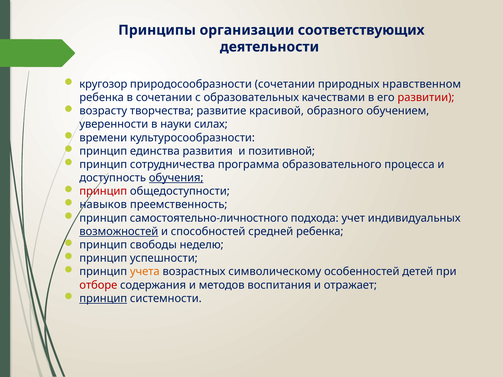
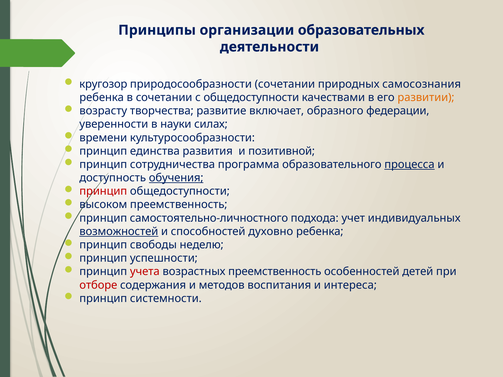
соответствующих: соответствующих -> образовательных (361, 30)
нравственном: нравственном -> самосознания (422, 84)
с образовательных: образовательных -> общедоступности (251, 98)
развитии colour: red -> orange (426, 98)
красивой: красивой -> включает (277, 111)
обучением: обучением -> федерации (398, 111)
процесса underline: none -> present (409, 165)
навыков: навыков -> высоком (103, 205)
средней: средней -> духовно (271, 232)
учета colour: orange -> red (145, 272)
возрастных символическому: символическому -> преемственность (275, 272)
отражает: отражает -> интереса (350, 285)
принцип underline: present -> none (103, 299)
